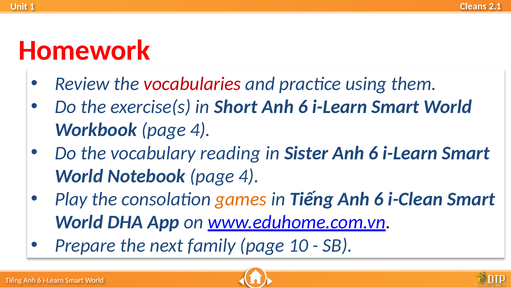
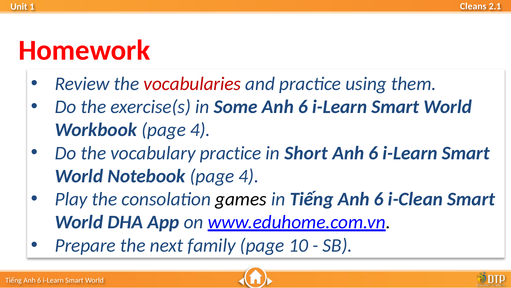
Short: Short -> Some (236, 107)
vocabulary reading: reading -> practice (231, 153)
Sister: Sister -> Short (306, 153)
games colour: orange -> black (241, 199)
